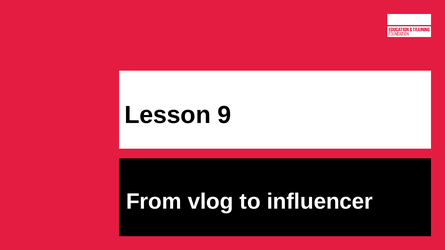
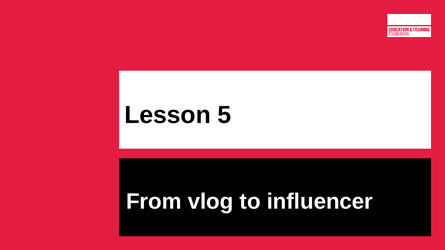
9: 9 -> 5 (224, 115)
